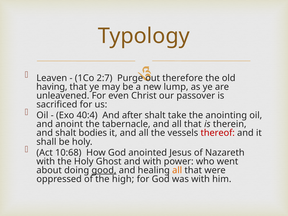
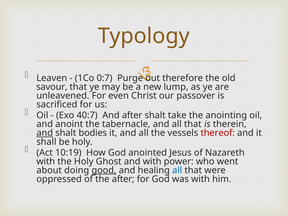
2:7: 2:7 -> 0:7 (105, 78)
having: having -> savour (52, 87)
40:4: 40:4 -> 40:7 (87, 115)
and underline: none -> present (45, 133)
10:68: 10:68 -> 10:19 (68, 153)
all colour: orange -> blue (177, 170)
the high: high -> after (123, 179)
